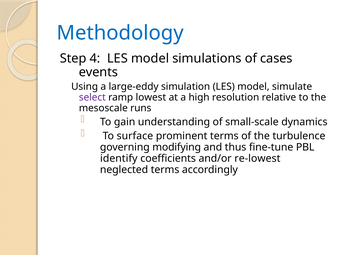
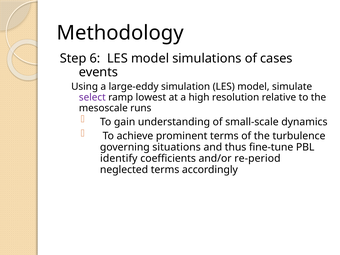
Methodology colour: blue -> black (120, 33)
4: 4 -> 6 (95, 58)
surface: surface -> achieve (135, 136)
modifying: modifying -> situations (177, 147)
re-lowest: re-lowest -> re-period (257, 158)
